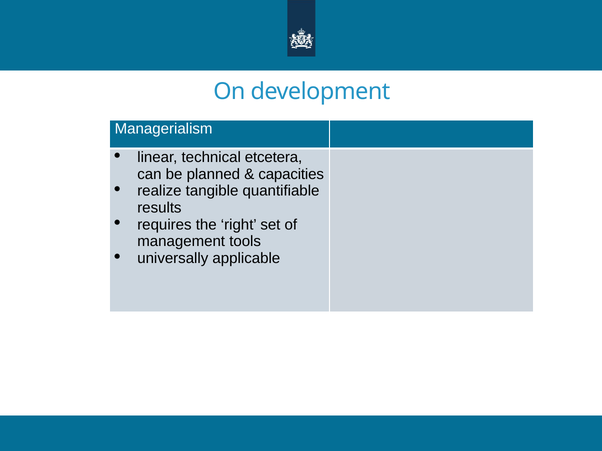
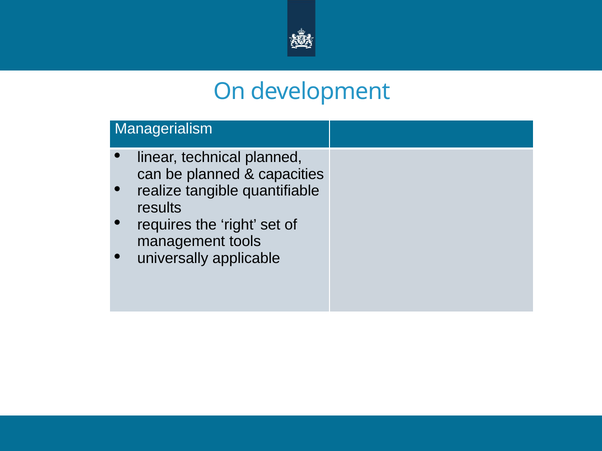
technical etcetera: etcetera -> planned (274, 157)
